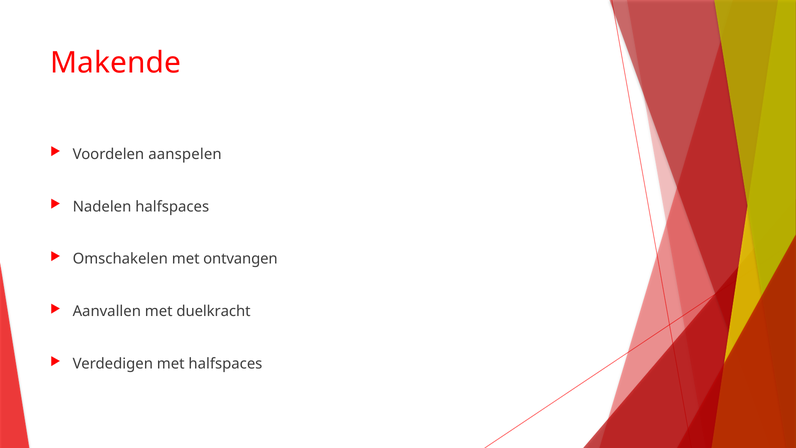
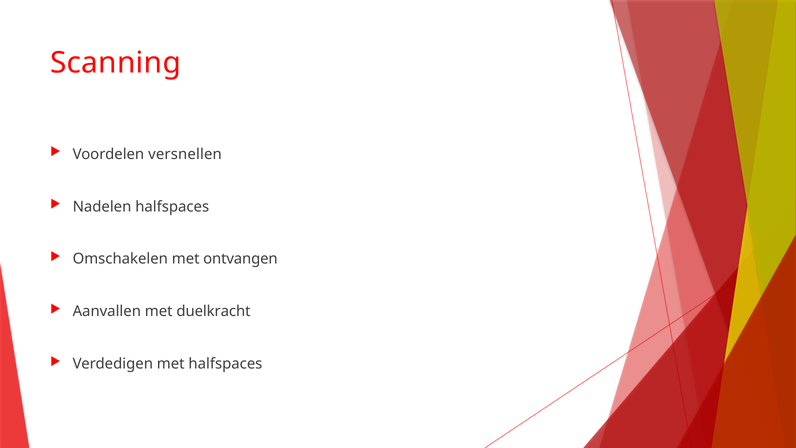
Makende: Makende -> Scanning (116, 63)
aanspelen: aanspelen -> versnellen (185, 154)
